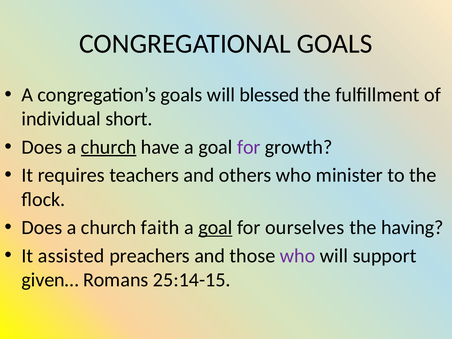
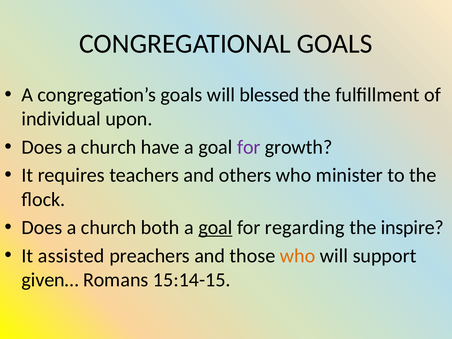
short: short -> upon (129, 119)
church underline: present -> none (109, 147)
faith: faith -> both (160, 228)
ourselves: ourselves -> regarding (305, 228)
having: having -> inspire (412, 228)
who colour: purple -> orange (298, 256)
25:14-15: 25:14-15 -> 15:14-15 (192, 280)
